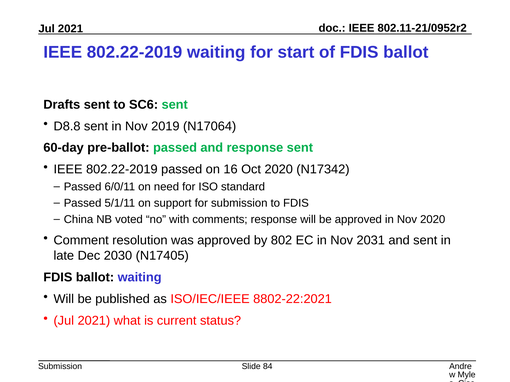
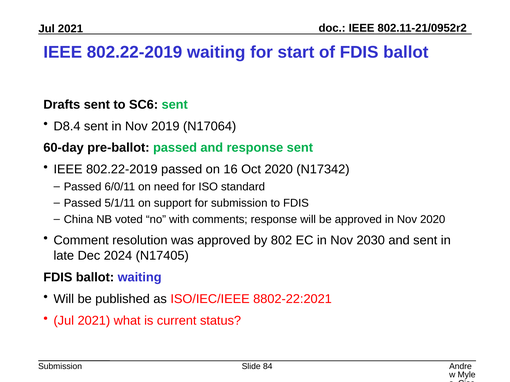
D8.8: D8.8 -> D8.4 (67, 126)
2031: 2031 -> 2030 (371, 241)
2030: 2030 -> 2024 (118, 256)
